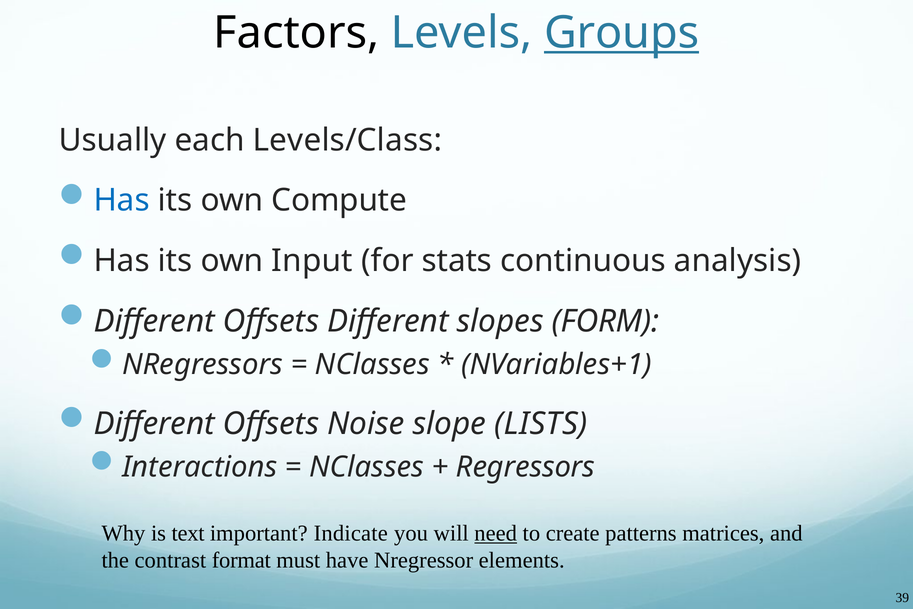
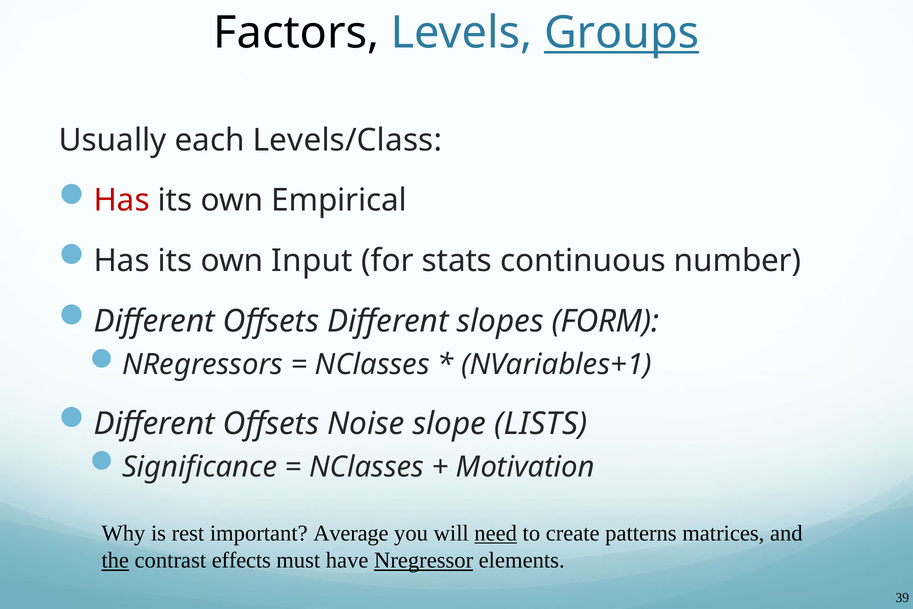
Has colour: blue -> red (122, 200)
Compute: Compute -> Empirical (339, 200)
analysis: analysis -> number (738, 261)
Interactions: Interactions -> Significance (200, 467)
Regressors: Regressors -> Motivation (525, 467)
text: text -> rest (188, 533)
Indicate: Indicate -> Average (351, 533)
the underline: none -> present (115, 560)
format: format -> effects (241, 560)
Nregressor underline: none -> present (424, 560)
